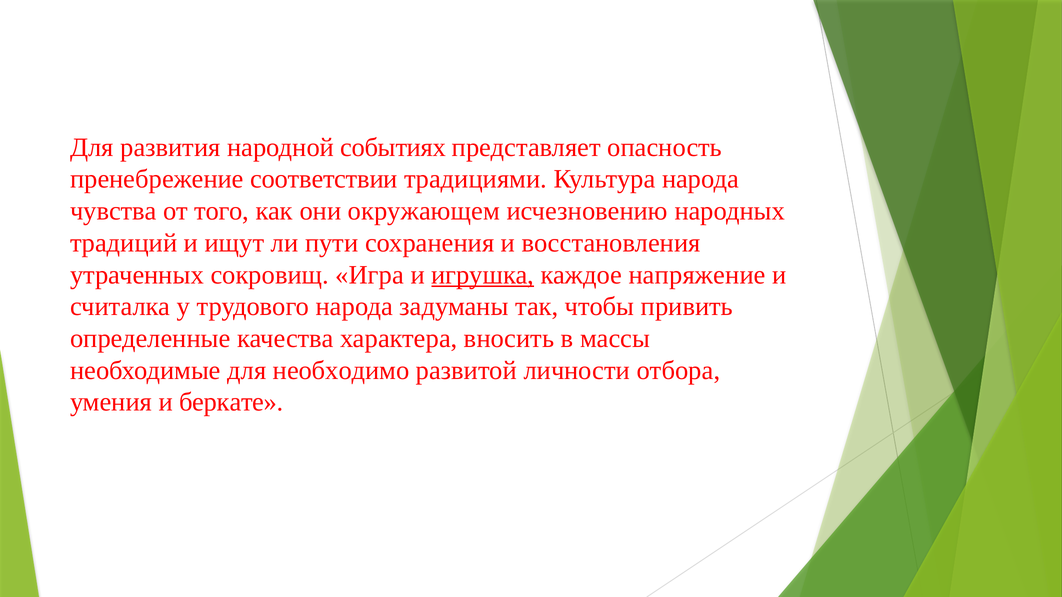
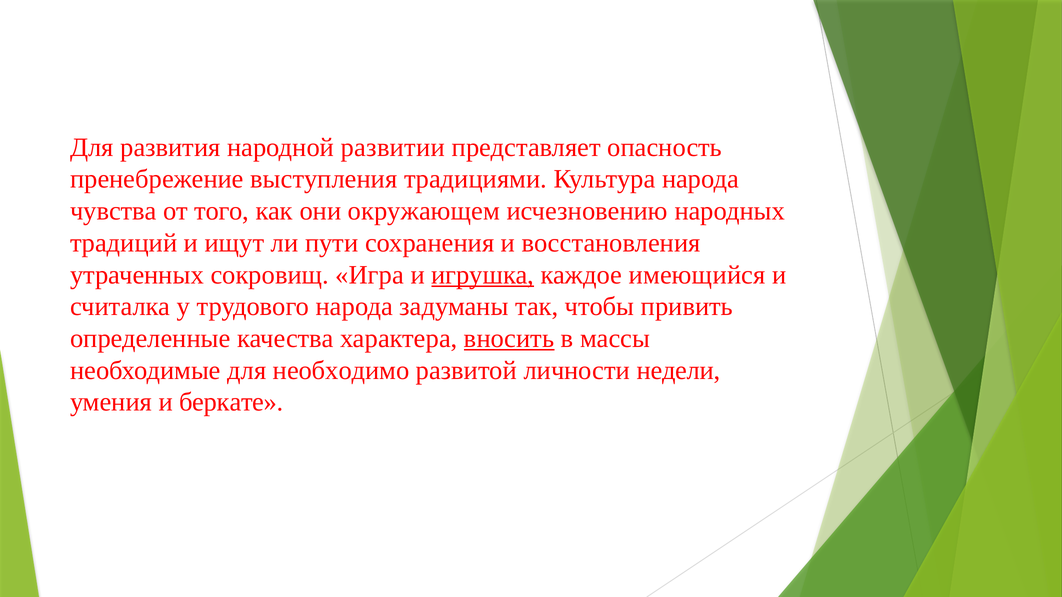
событиях: событиях -> развитии (393, 147)
соответствии: соответствии -> выступления (324, 179)
напряжение: напряжение -> имеющийся (697, 275)
вносить underline: none -> present (509, 339)
отбора: отбора -> недели (679, 371)
